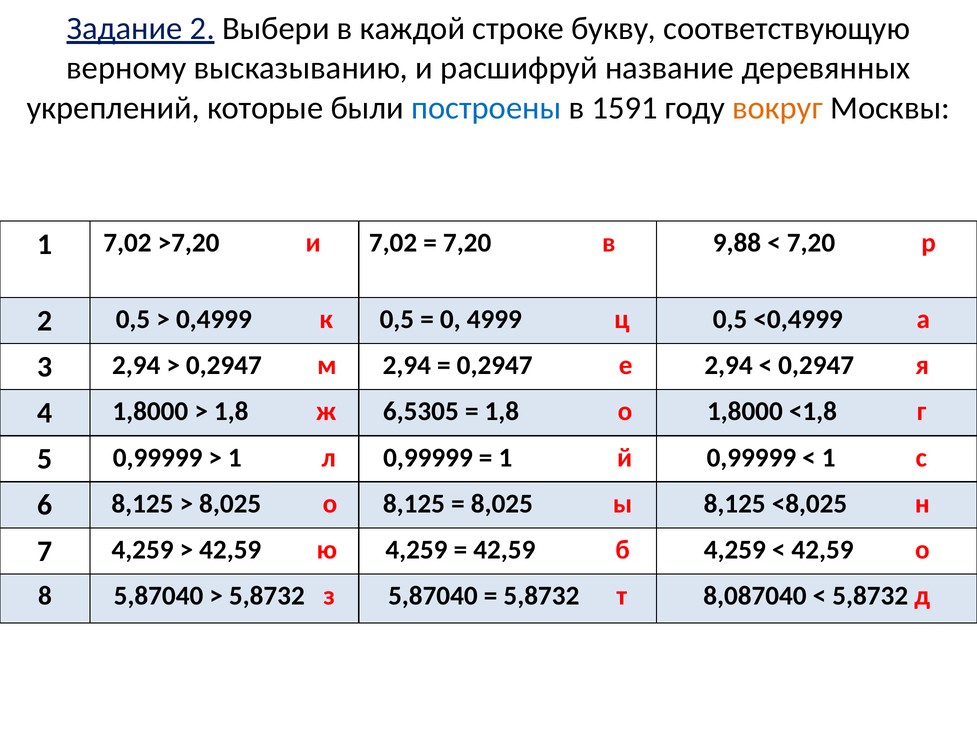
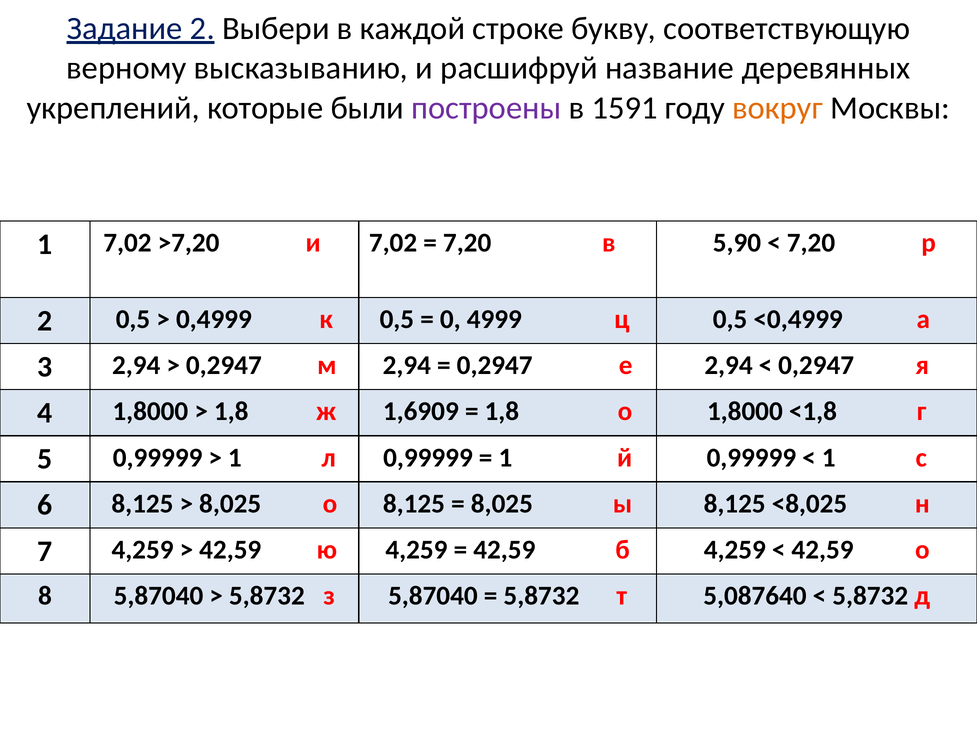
построены colour: blue -> purple (486, 108)
9,88: 9,88 -> 5,90 (737, 243)
6,5305: 6,5305 -> 1,6909 (421, 412)
8,087040: 8,087040 -> 5,087640 (755, 596)
